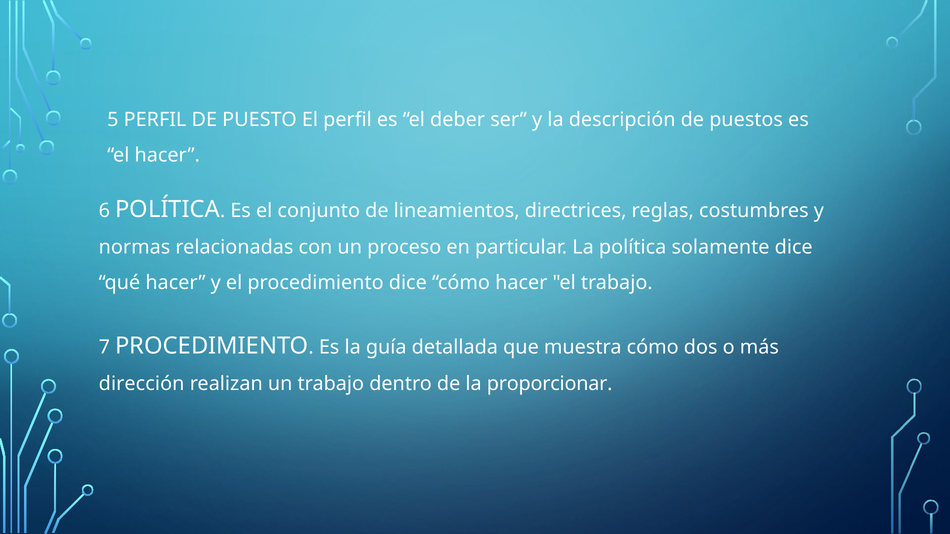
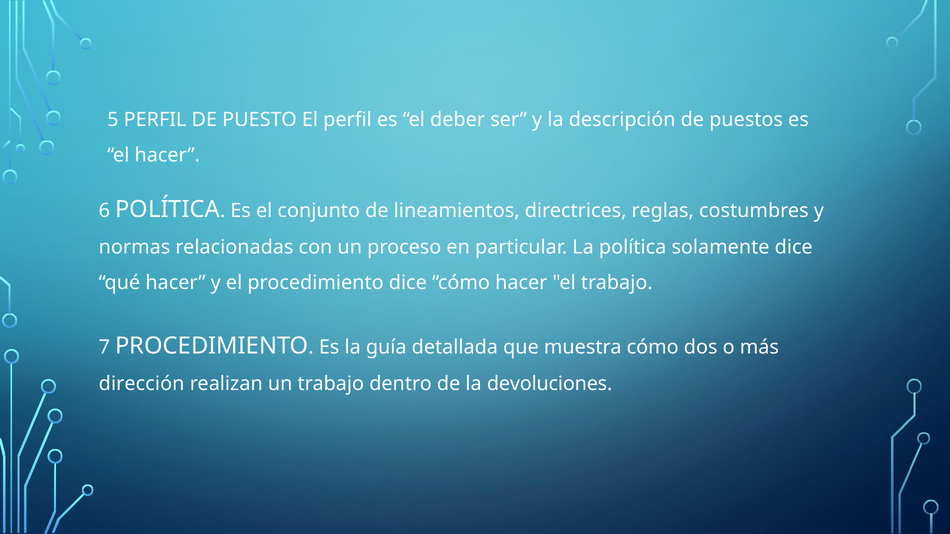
proporcionar: proporcionar -> devoluciones (550, 384)
